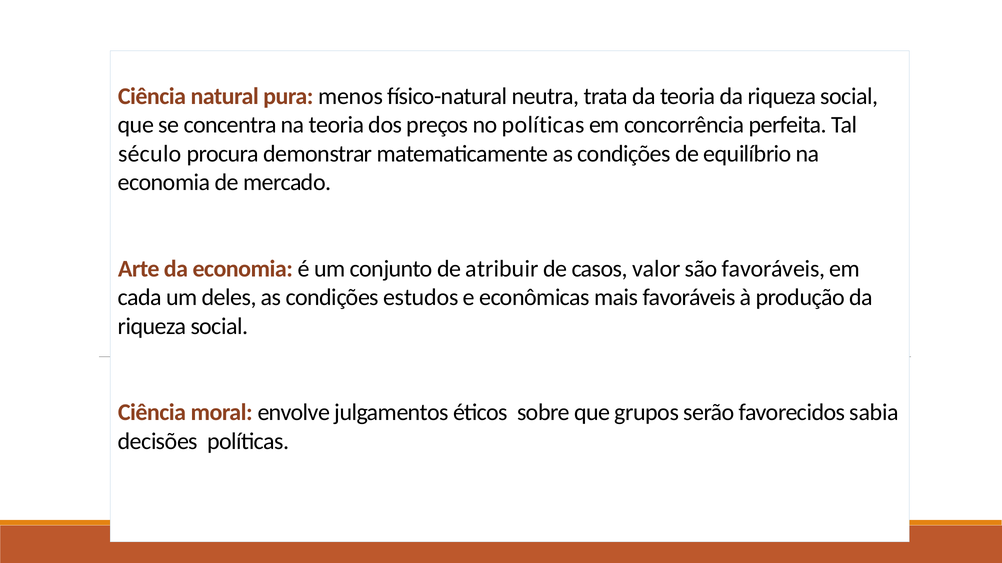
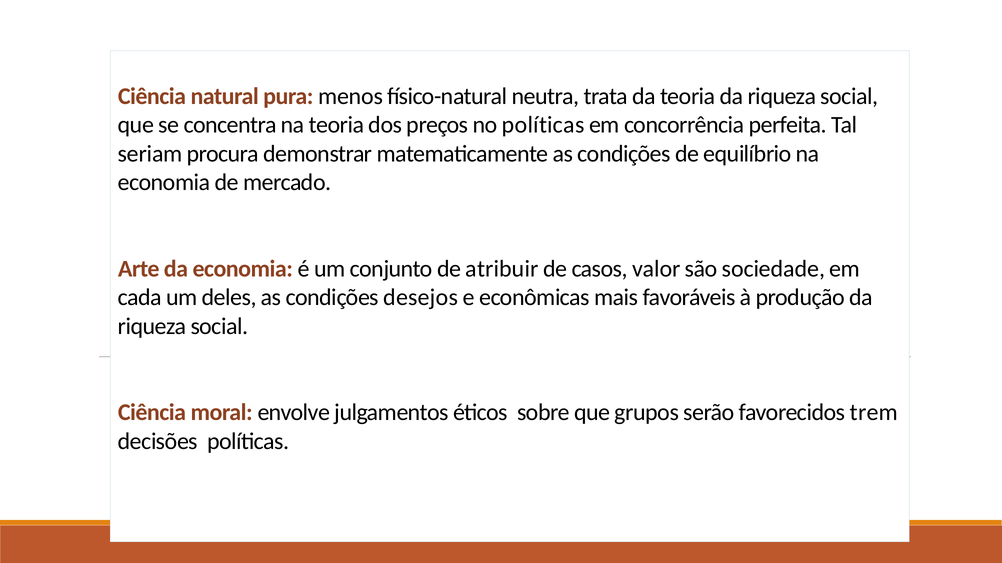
século: século -> seriam (150, 154)
são favoráveis: favoráveis -> sociedade (773, 269)
estudos: estudos -> desejos (421, 298)
sabia: sabia -> trem (874, 413)
